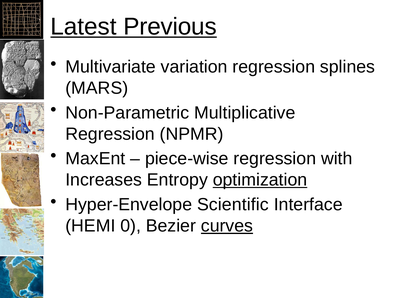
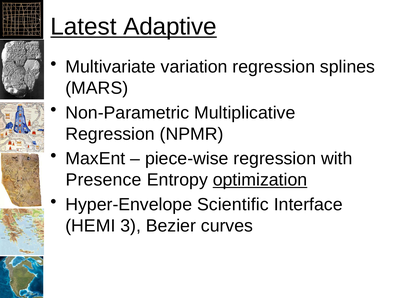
Previous: Previous -> Adaptive (170, 27)
Increases: Increases -> Presence (104, 180)
0: 0 -> 3 (131, 226)
curves underline: present -> none (227, 226)
